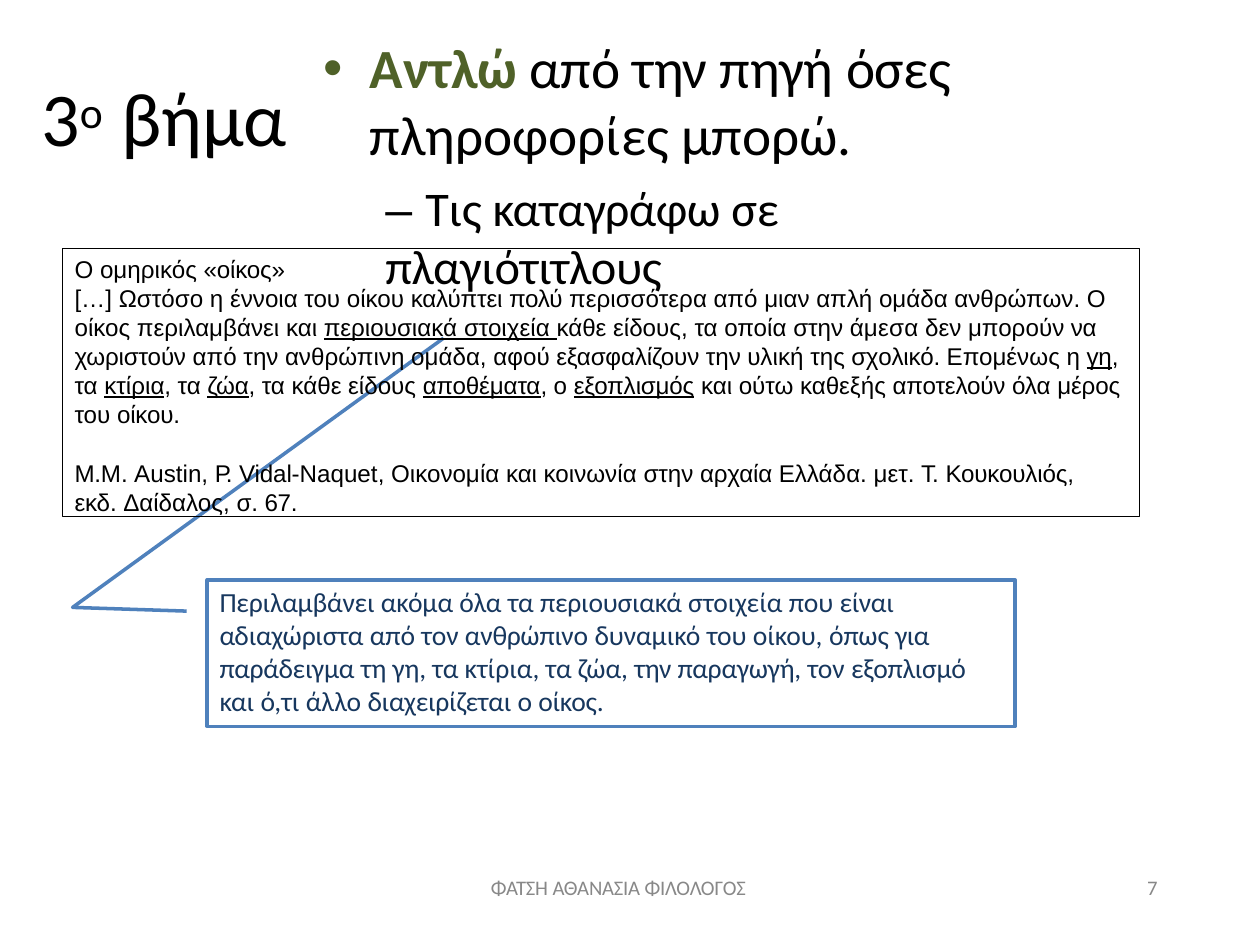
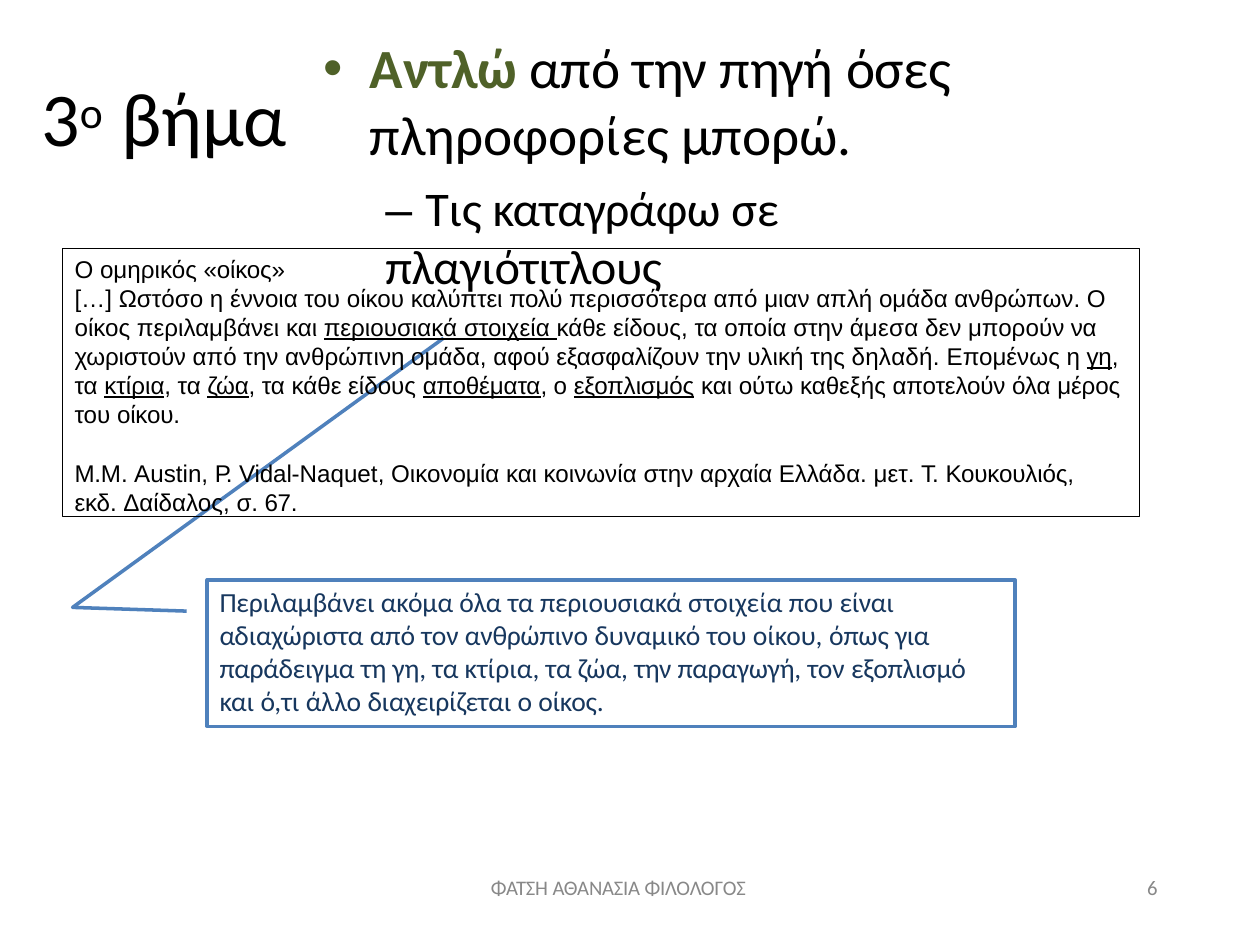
σχολικό: σχολικό -> δηλαδή (896, 357)
7: 7 -> 6 (1152, 889)
